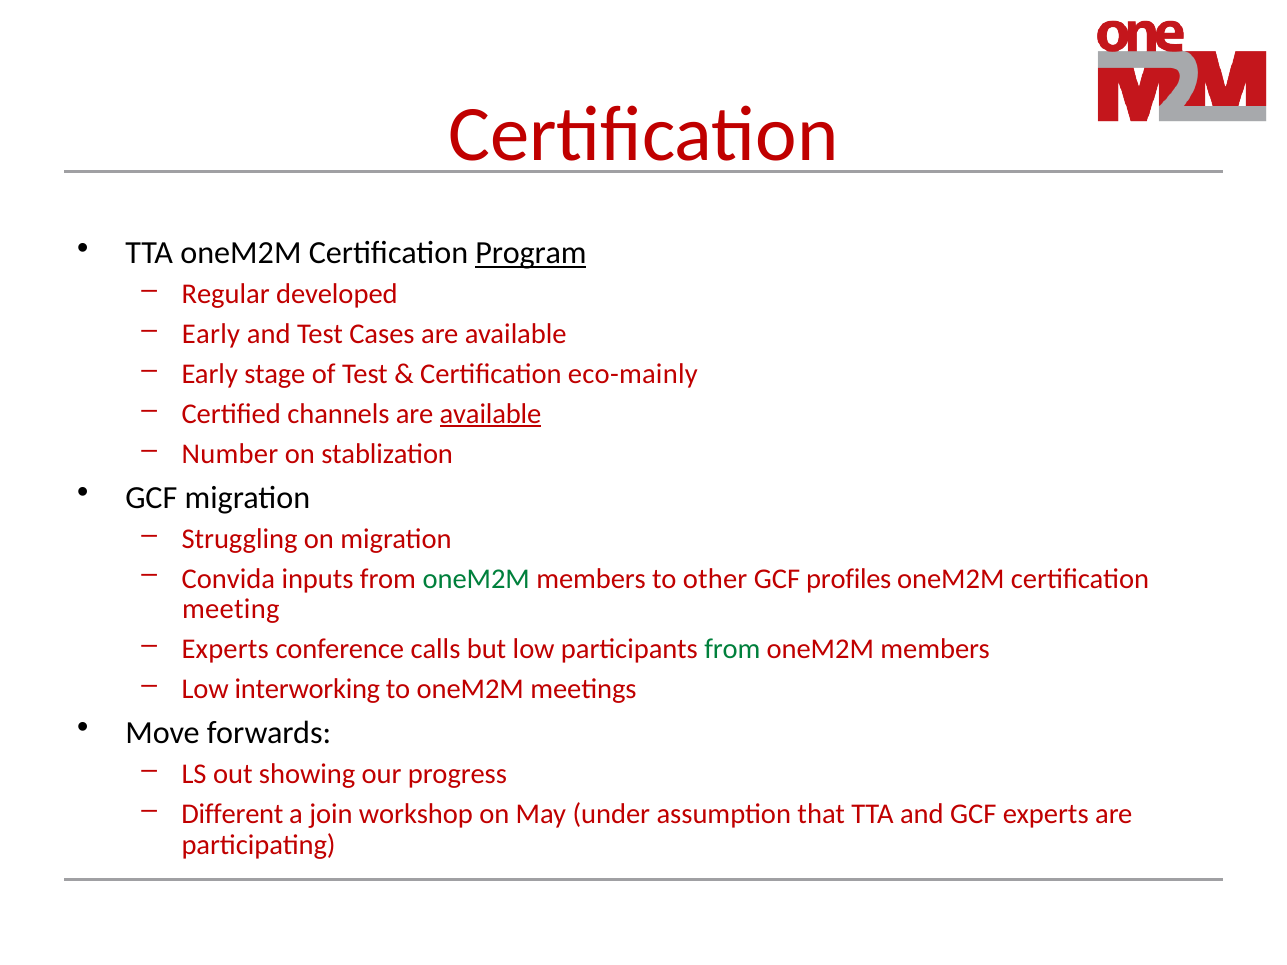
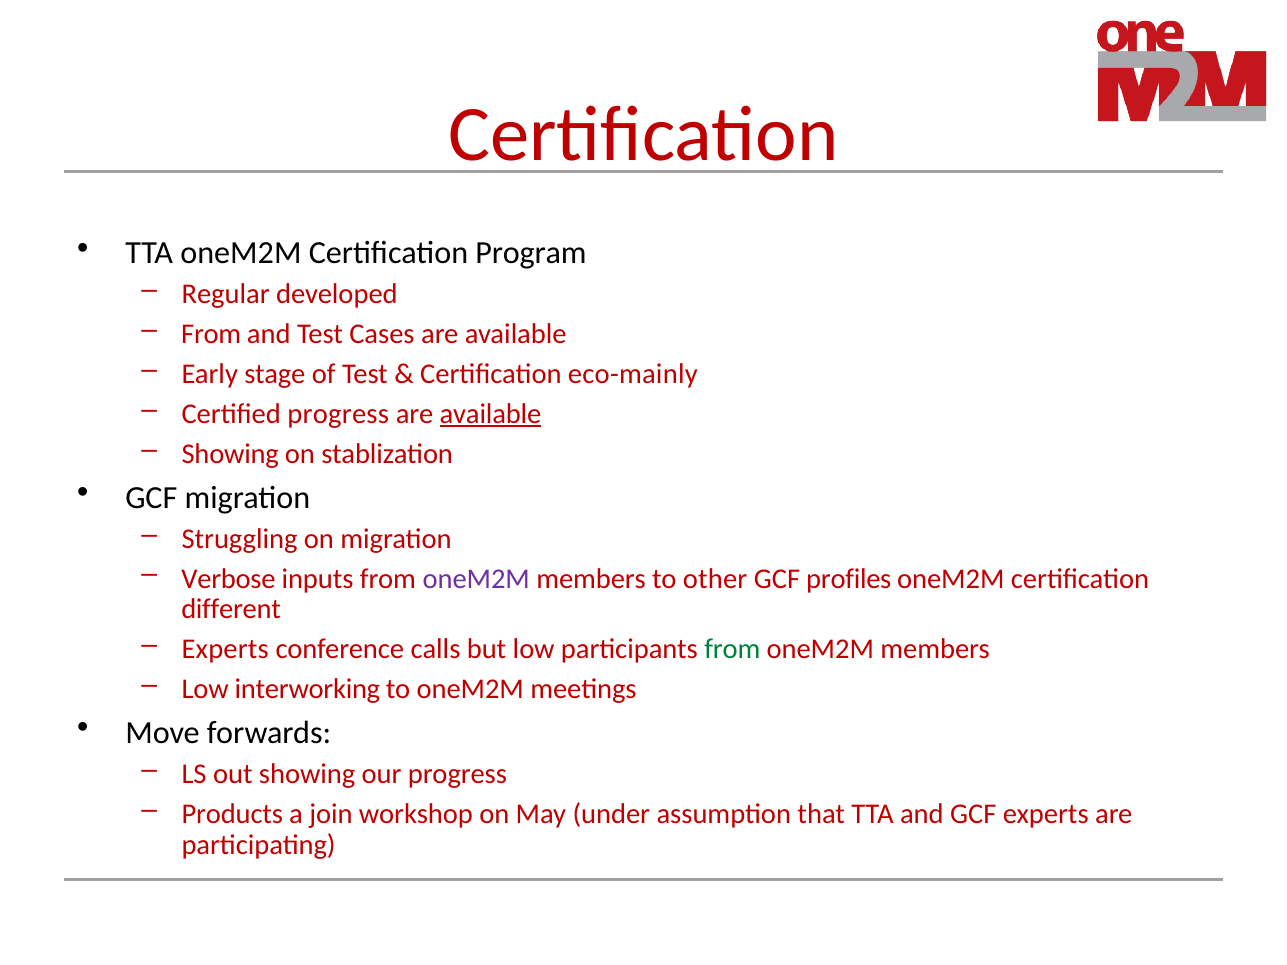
Program underline: present -> none (531, 253)
Early: Early -> From (211, 334)
Certified channels: channels -> progress (338, 414)
Number: Number -> Showing (230, 454)
Convida: Convida -> Verbose (228, 579)
oneM2M colour: green -> purple (476, 579)
meeting: meeting -> different (231, 610)
Different: Different -> Products (232, 814)
